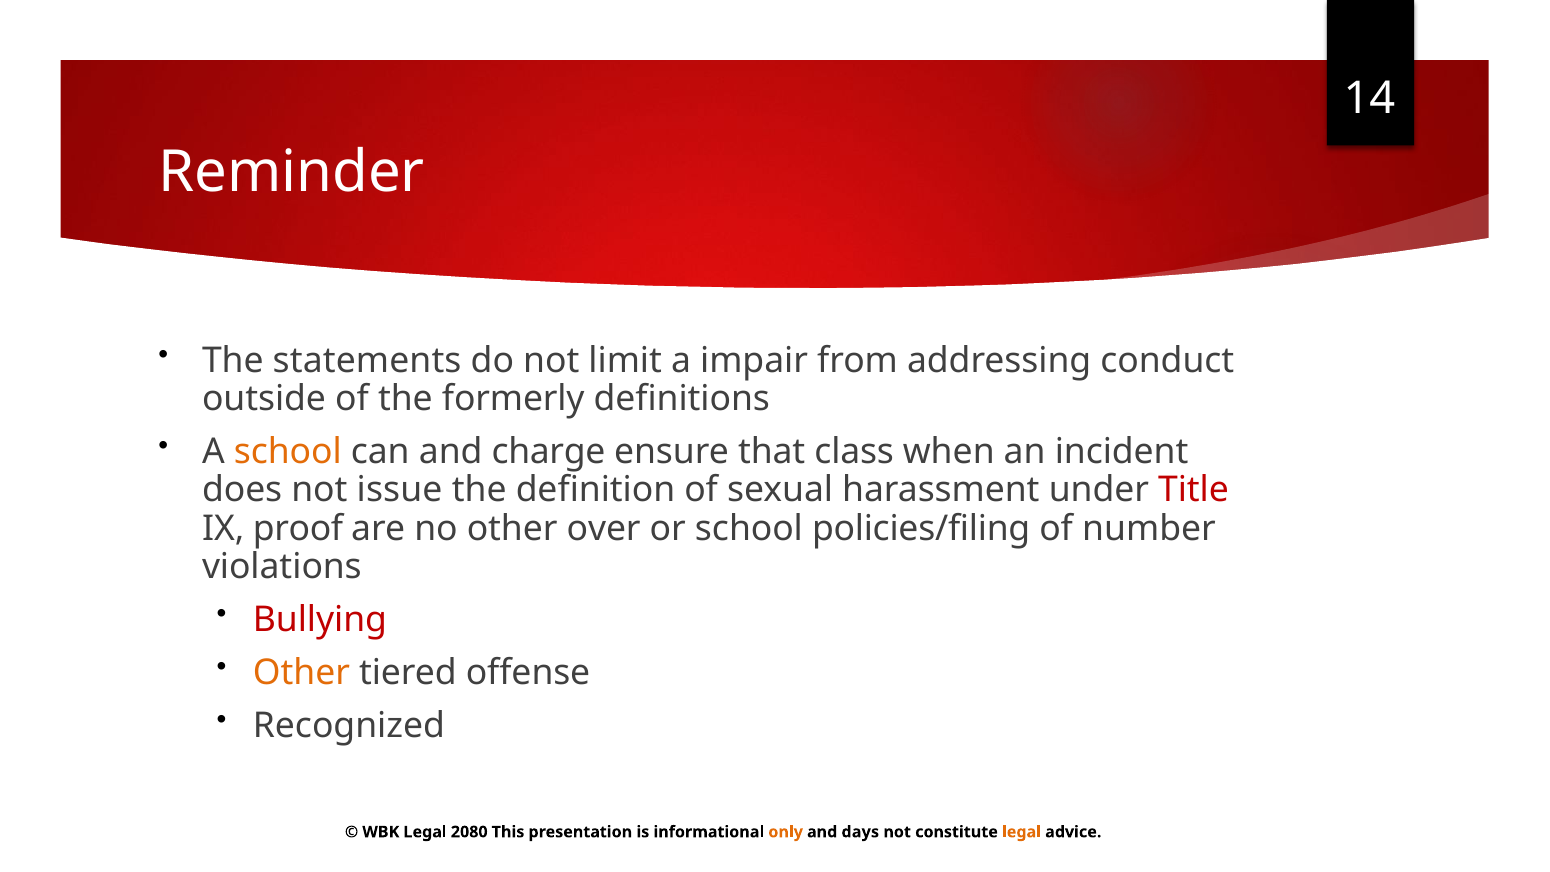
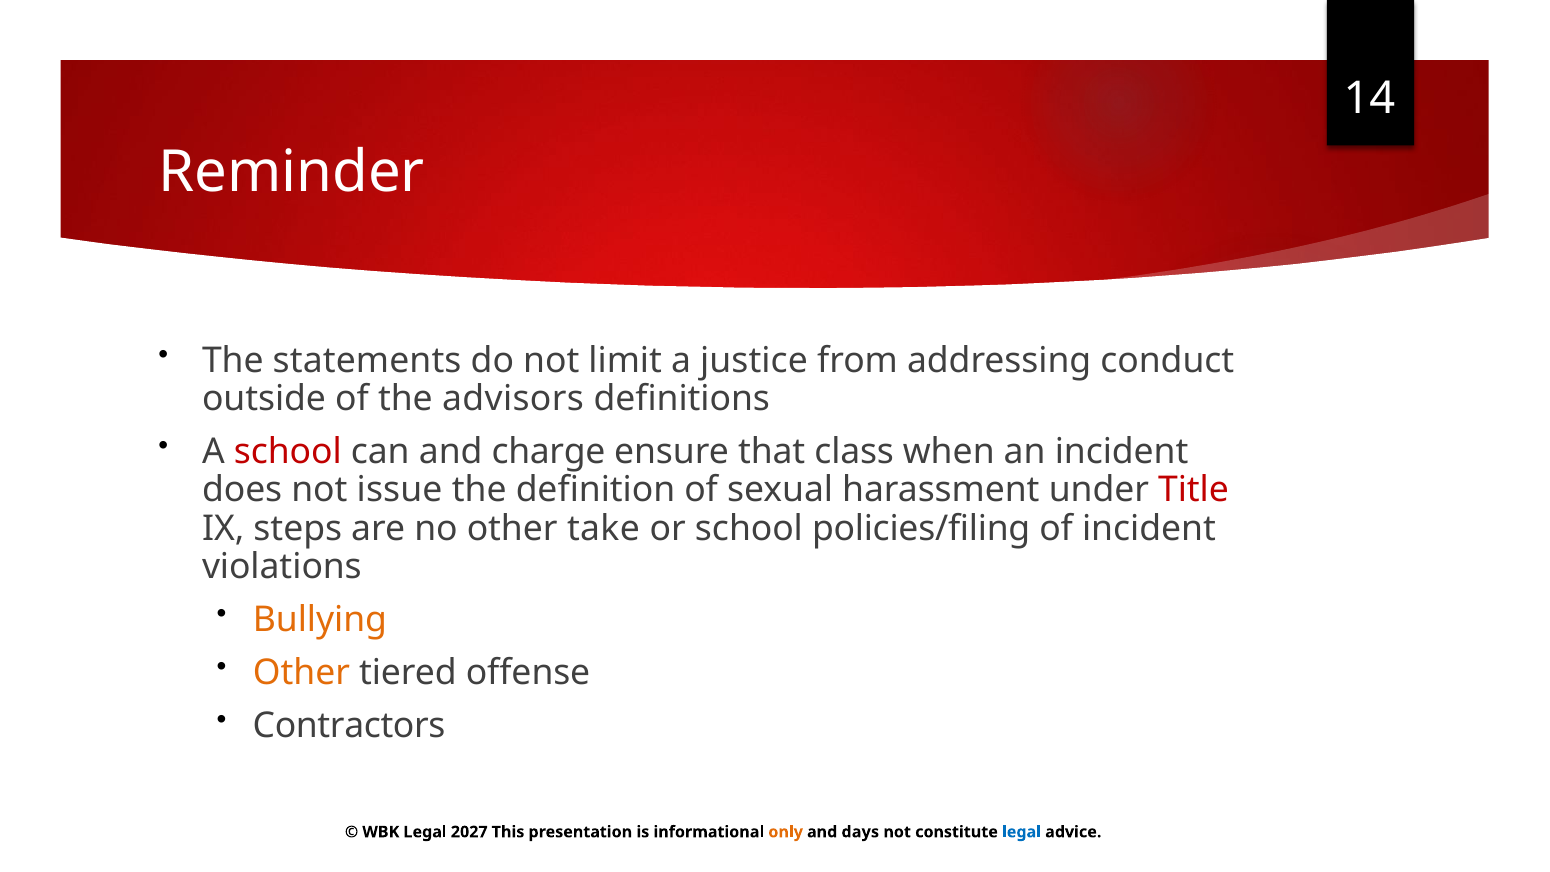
impair: impair -> justice (754, 361)
formerly: formerly -> advisors (513, 399)
school colour: orange -> red (288, 452)
proof: proof -> steps (298, 529)
over: over -> take (603, 529)
of number: number -> incident (1149, 529)
Bullying colour: red -> orange (320, 620)
Recognized: Recognized -> Contractors (349, 725)
2080: 2080 -> 2027 (469, 832)
legal colour: orange -> blue (1021, 832)
